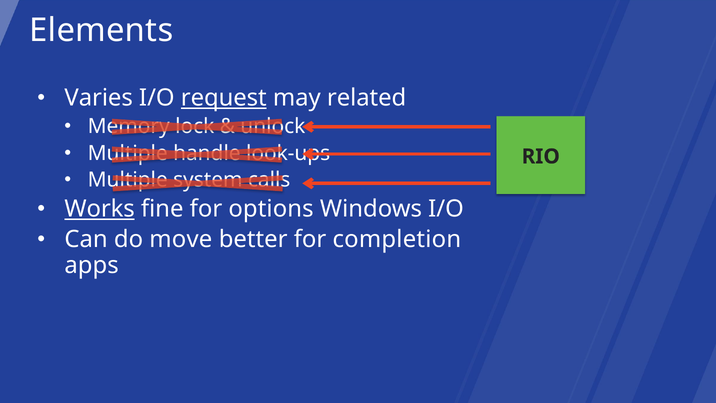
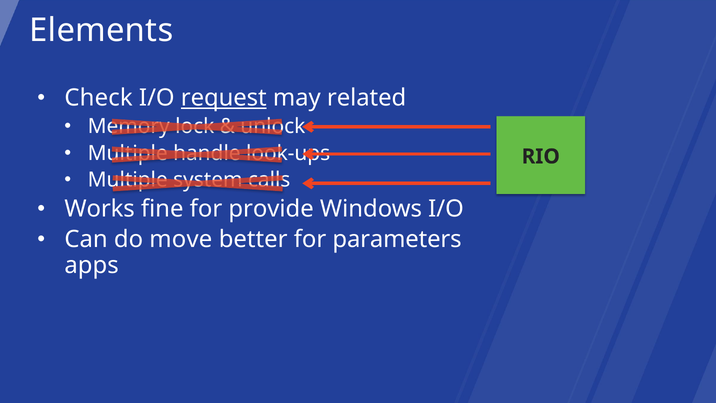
Varies: Varies -> Check (99, 98)
Works underline: present -> none (100, 209)
options: options -> provide (271, 209)
completion: completion -> parameters (397, 239)
